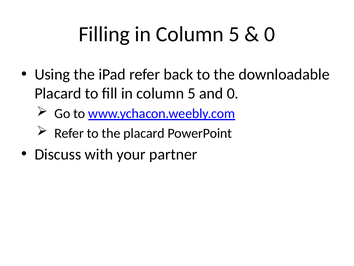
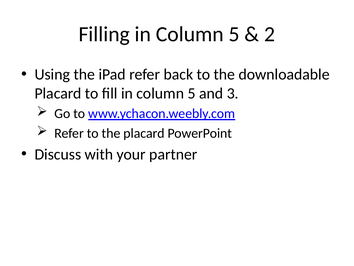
0: 0 -> 2 (270, 34)
and 0: 0 -> 3 (233, 93)
